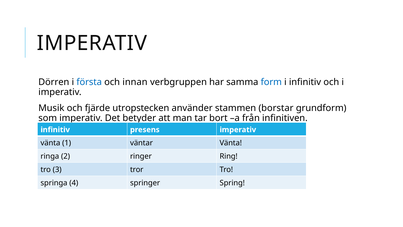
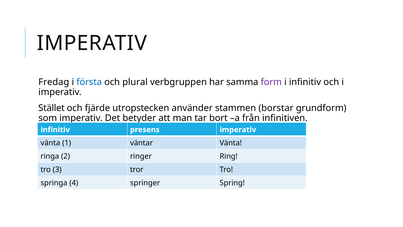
Dörren: Dörren -> Fredag (54, 82)
innan: innan -> plural (135, 82)
form colour: blue -> purple (271, 82)
Musik: Musik -> Stället (51, 108)
